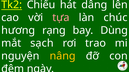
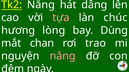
Chiếu: Chiếu -> Năng (41, 5)
rạng: rạng -> lòng (54, 31)
sạch: sạch -> chan (42, 43)
nâng colour: yellow -> pink (63, 56)
